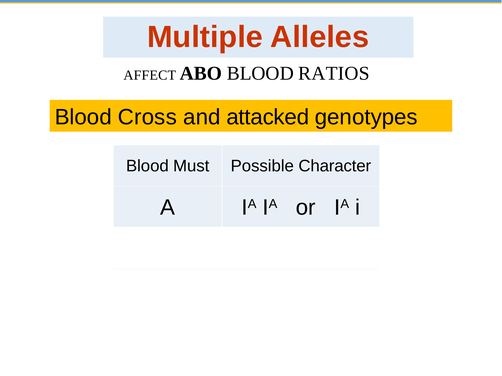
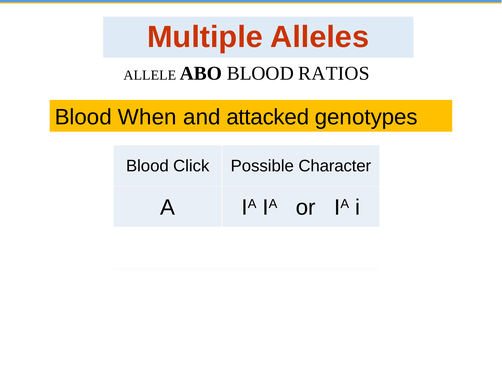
AFFECT: AFFECT -> ALLELE (150, 75)
Cross: Cross -> When (147, 117)
Must: Must -> Click (191, 166)
